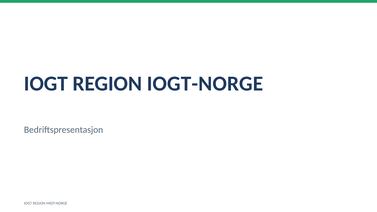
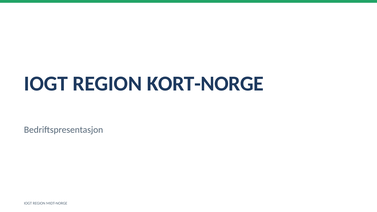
IOGT-NORGE: IOGT-NORGE -> KORT-NORGE (205, 84)
